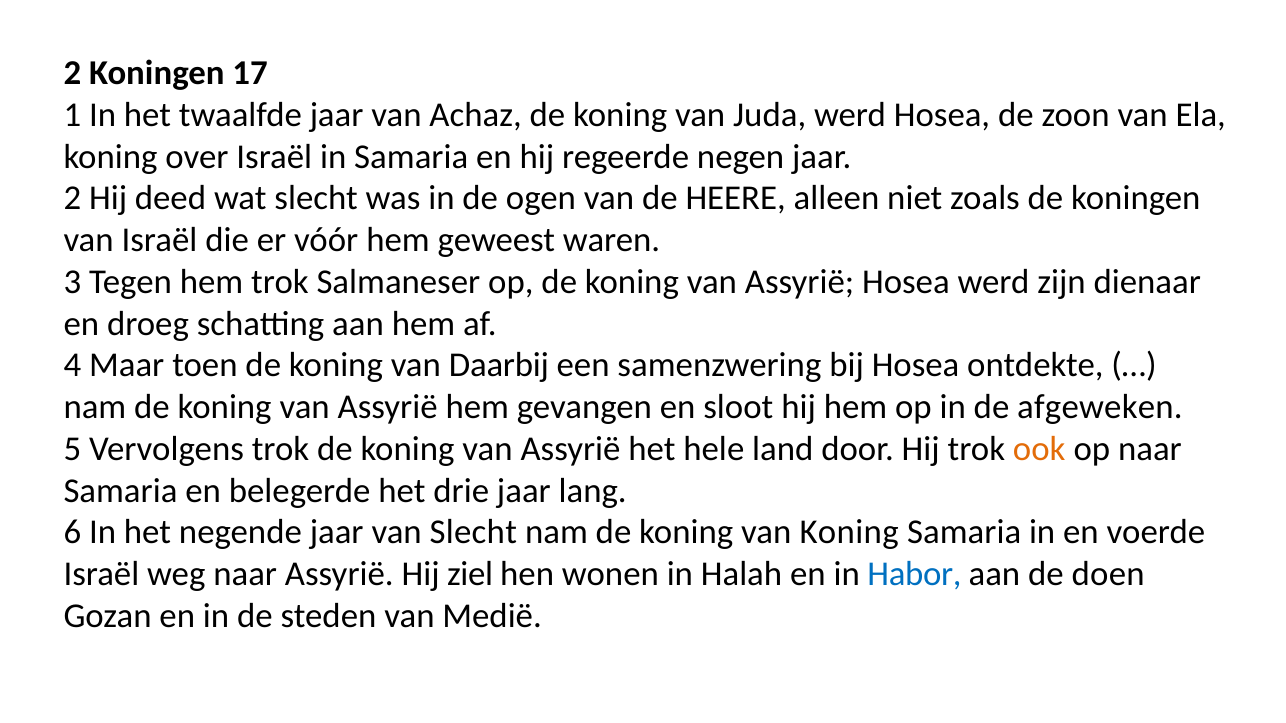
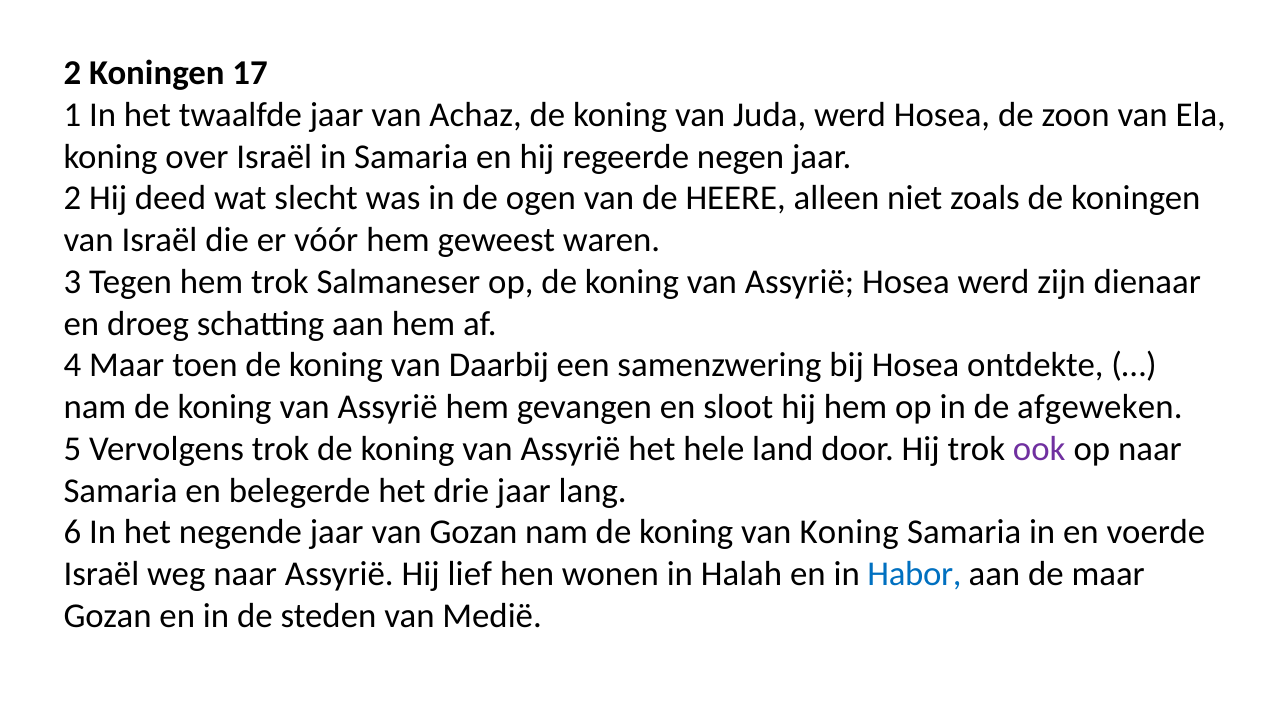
ook colour: orange -> purple (1039, 449)
van Slecht: Slecht -> Gozan (474, 533)
ziel: ziel -> lief (470, 575)
de doen: doen -> maar (1108, 575)
